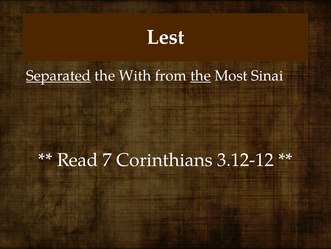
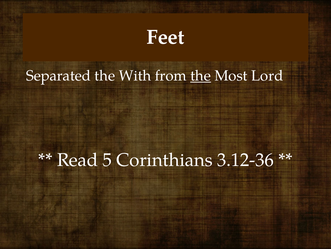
Lest: Lest -> Feet (166, 37)
Separated underline: present -> none (58, 76)
Sinai: Sinai -> Lord (267, 76)
7: 7 -> 5 (107, 160)
3.12-12: 3.12-12 -> 3.12-36 (245, 160)
